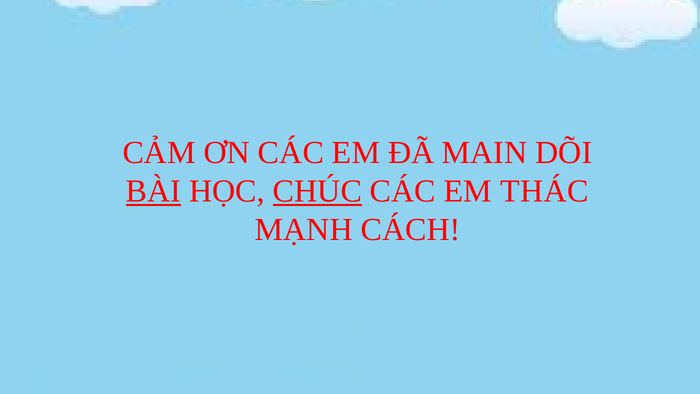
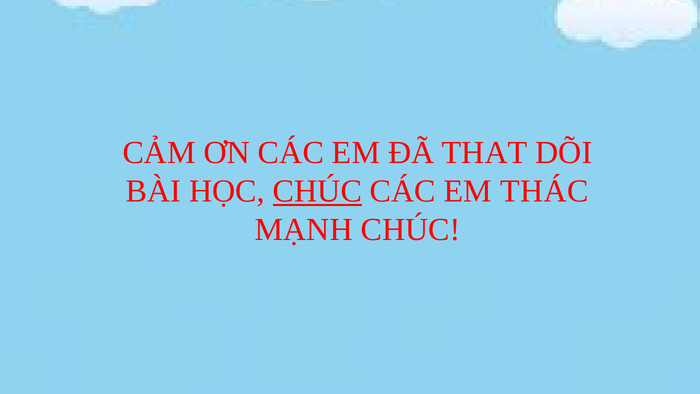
MAIN: MAIN -> THAT (485, 152)
BÀI underline: present -> none (153, 191)
MẠNH CÁCH: CÁCH -> CHÚC (411, 229)
